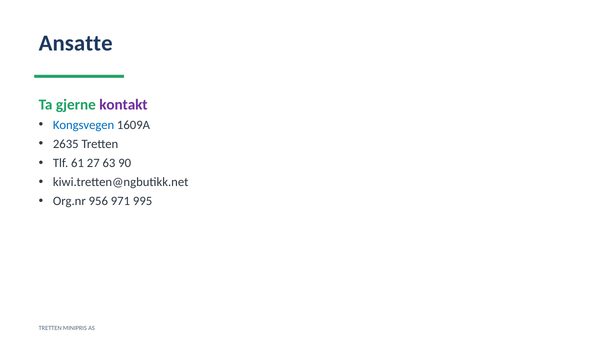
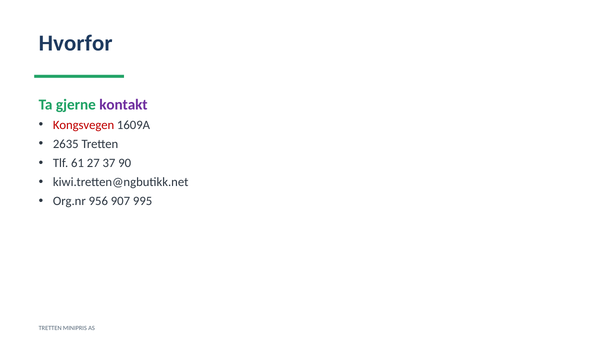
Ansatte: Ansatte -> Hvorfor (76, 43)
Kongsvegen colour: blue -> red (84, 125)
63: 63 -> 37 (109, 163)
971: 971 -> 907 (120, 201)
